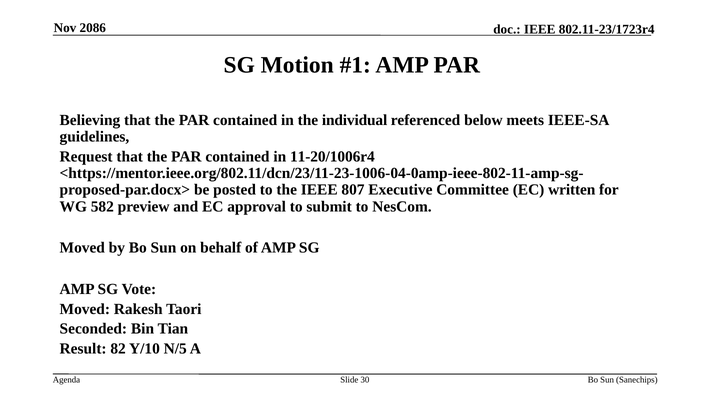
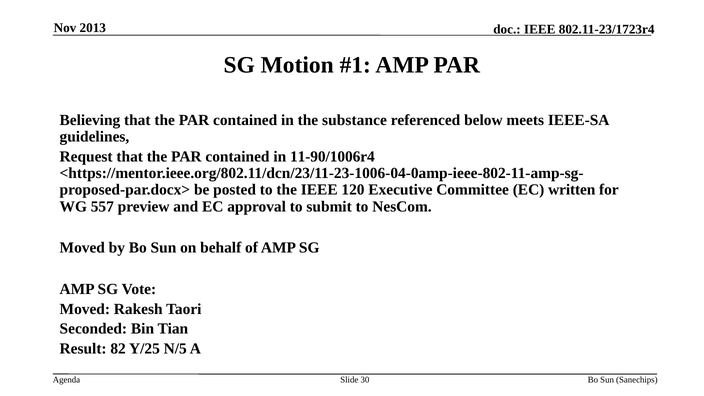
2086: 2086 -> 2013 (93, 28)
individual: individual -> substance (354, 120)
11-20/1006r4: 11-20/1006r4 -> 11-90/1006r4 (332, 157)
807: 807 -> 120 (353, 190)
582: 582 -> 557 (102, 206)
Y/10: Y/10 -> Y/25 (144, 349)
